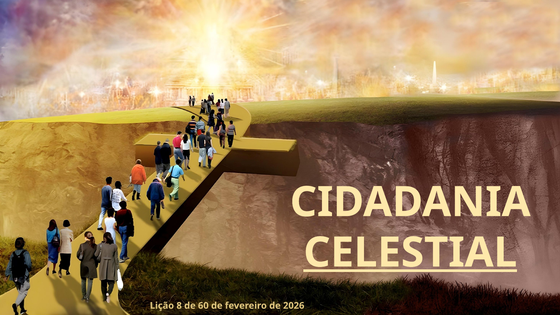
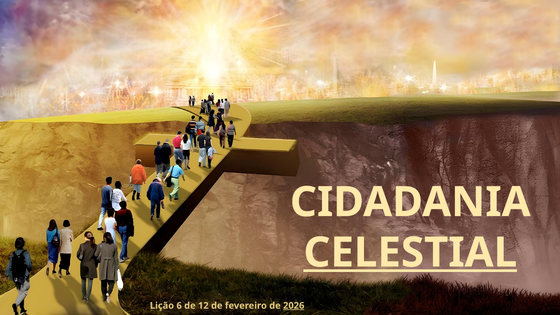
8: 8 -> 6 (179, 306)
60: 60 -> 12 (203, 306)
2026 underline: none -> present (294, 306)
